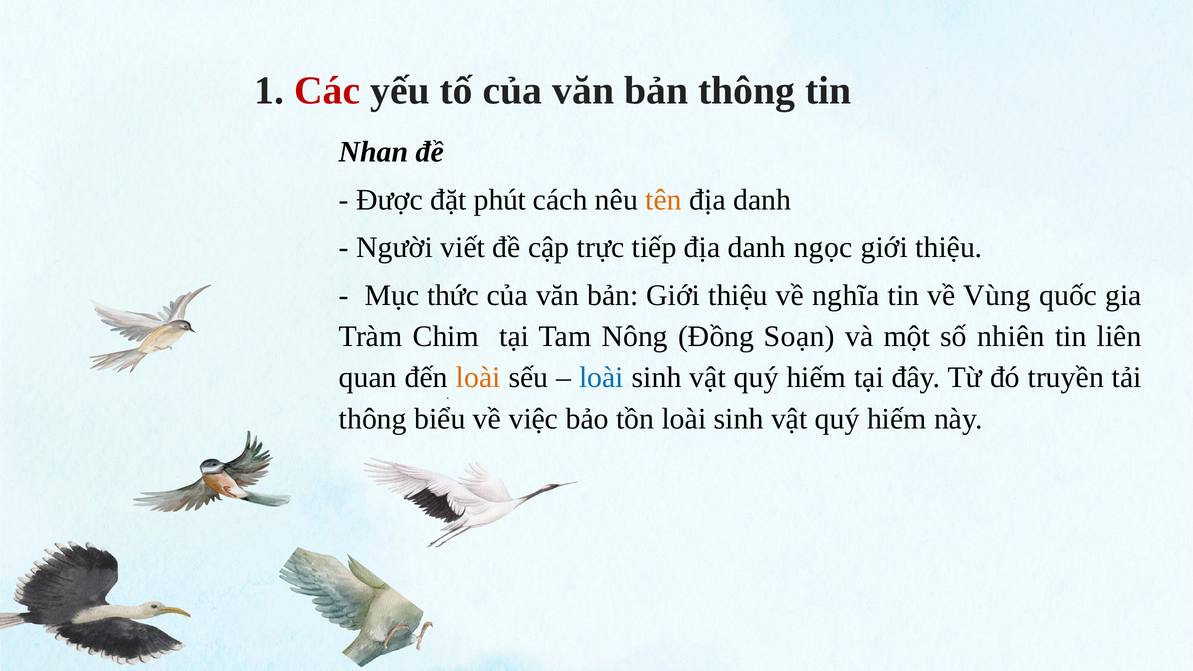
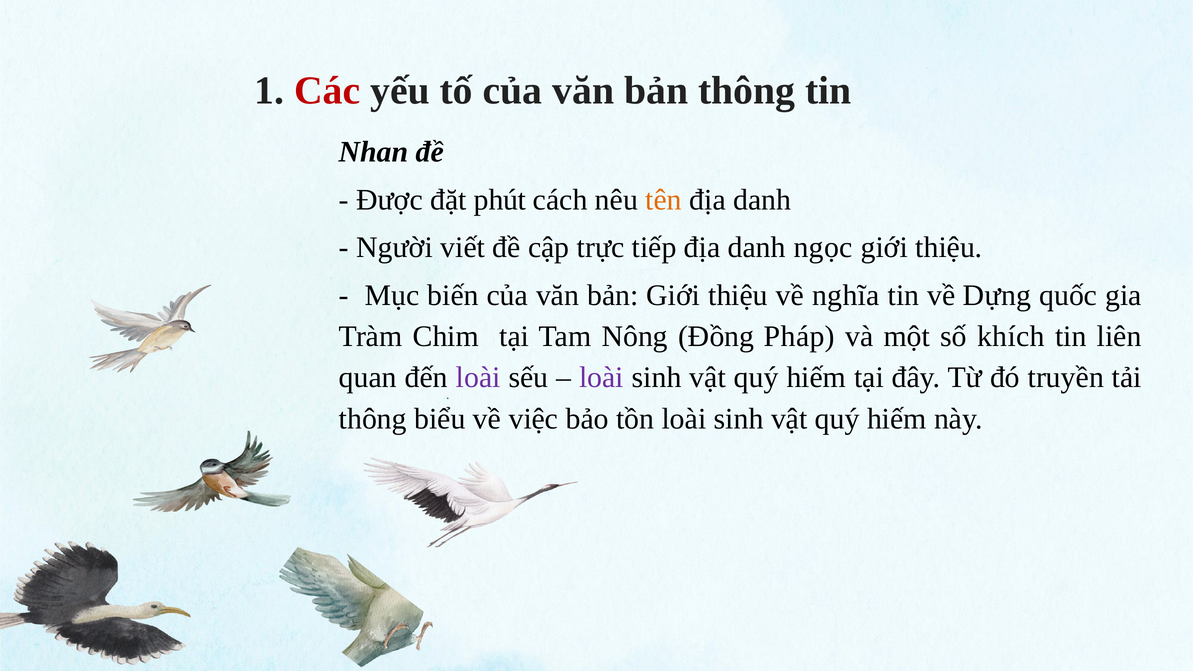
thức: thức -> biến (453, 295)
Vùng: Vùng -> Dựng (997, 295)
Soạn: Soạn -> Pháp (799, 336)
nhiên: nhiên -> khích (1011, 336)
loài colour: orange -> purple (478, 378)
loài colour: blue -> purple (601, 378)
